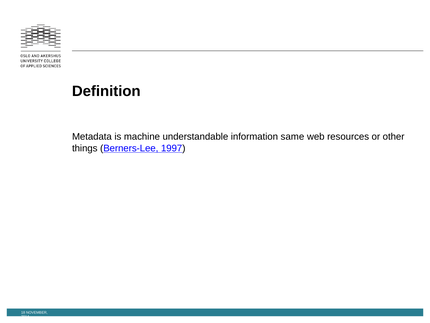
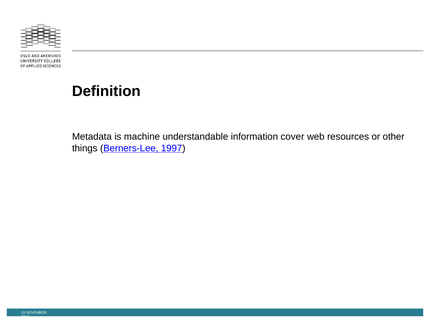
same: same -> cover (292, 137)
